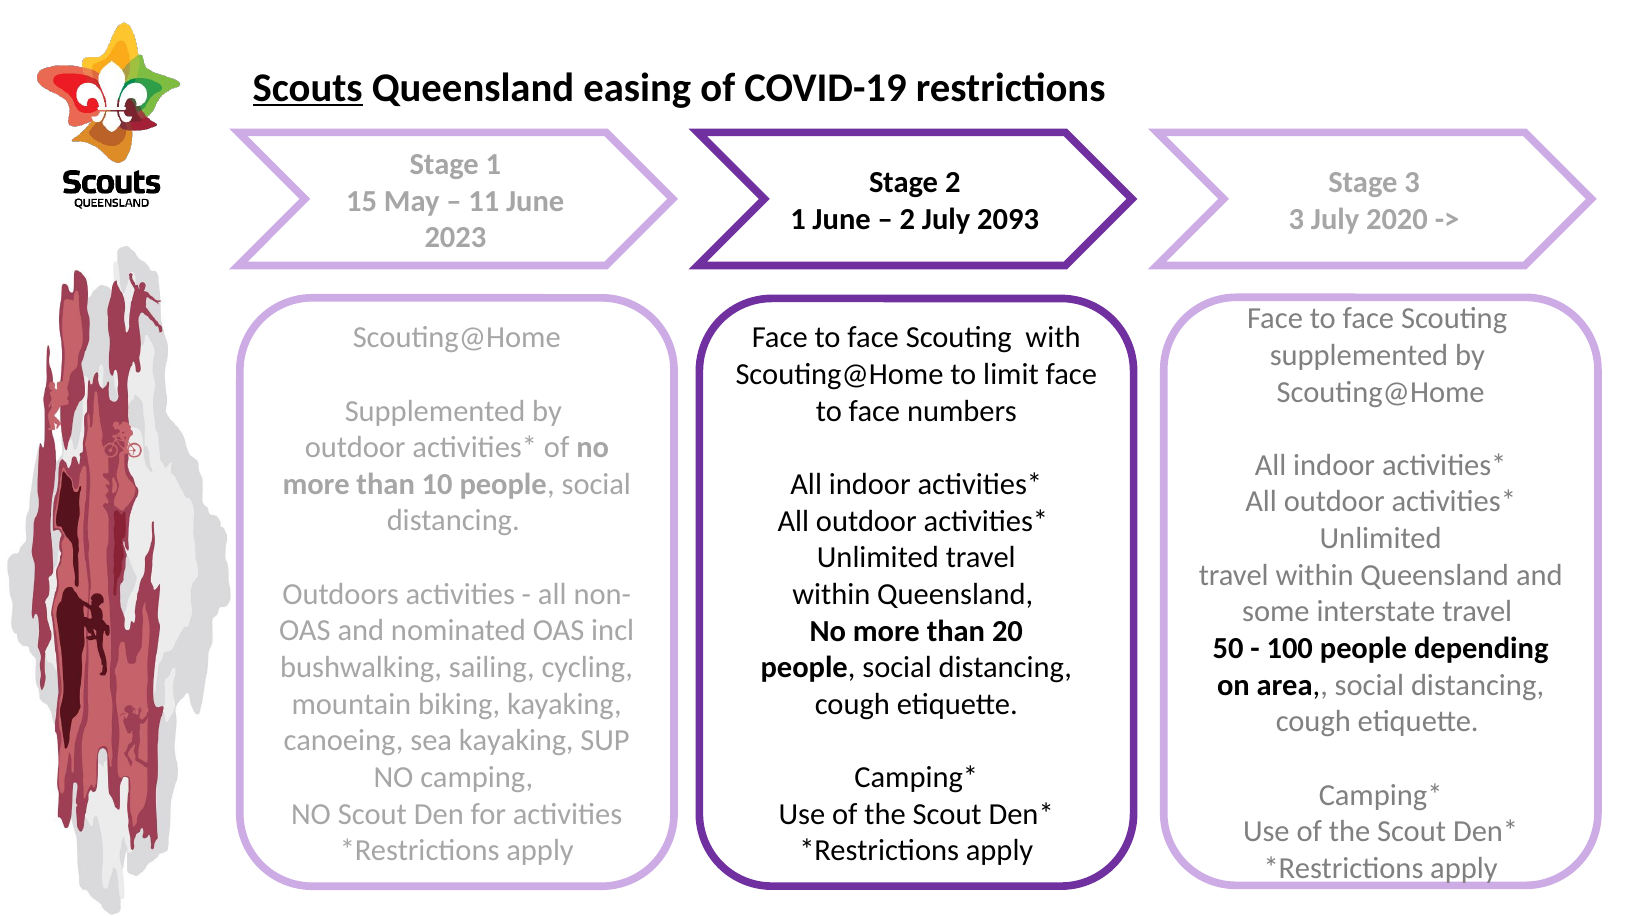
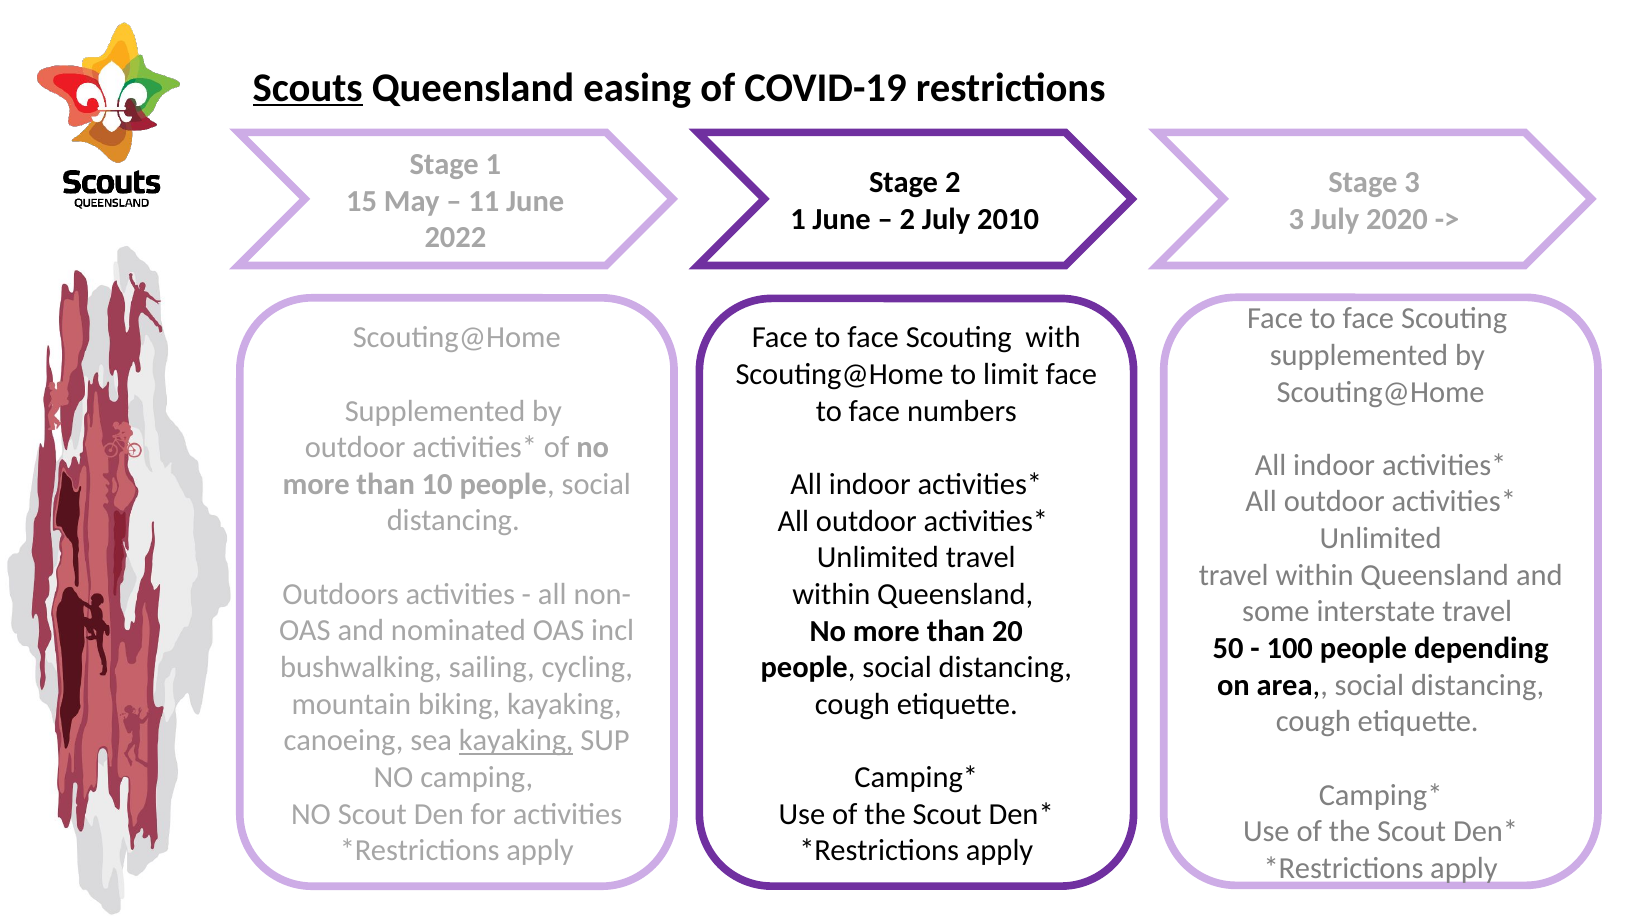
2093: 2093 -> 2010 (1008, 219)
2023: 2023 -> 2022 (455, 238)
kayaking underline: none -> present (516, 740)
